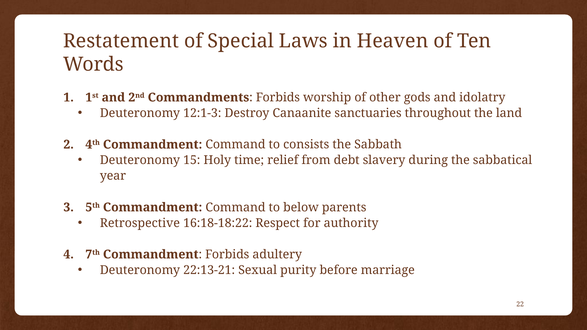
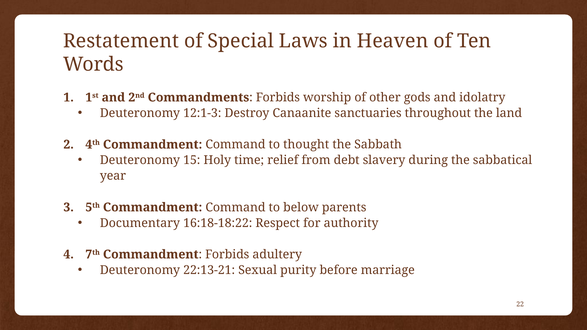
consists: consists -> thought (306, 145)
Retrospective: Retrospective -> Documentary (140, 223)
